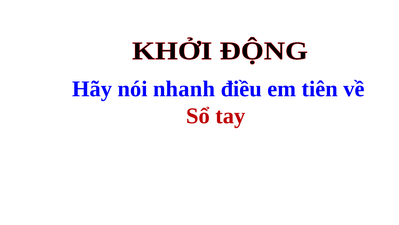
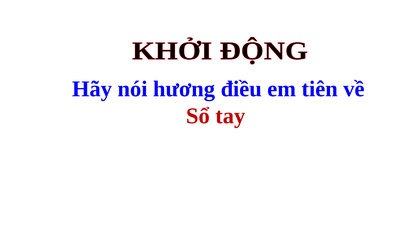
nhanh: nhanh -> hương (184, 89)
